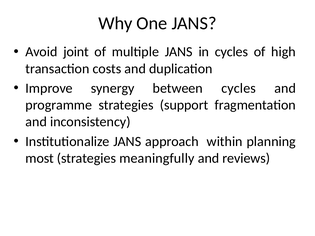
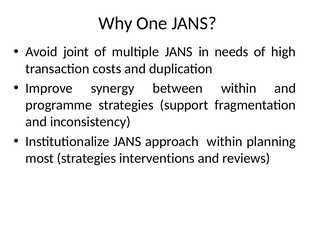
in cycles: cycles -> needs (231, 52)
between cycles: cycles -> within (239, 88)
meaningfully: meaningfully -> interventions (157, 158)
